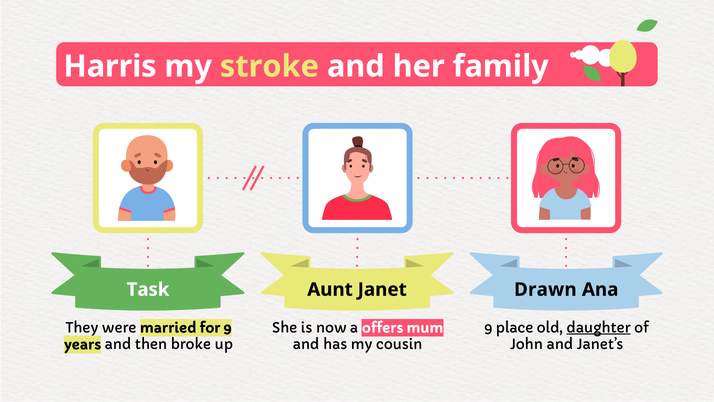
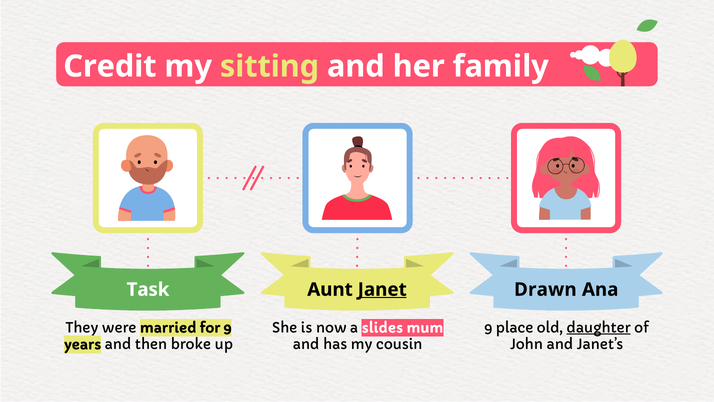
Harris: Harris -> Credit (110, 66)
stroke: stroke -> sitting (269, 66)
Janet underline: none -> present (382, 289)
offers: offers -> slides (382, 328)
